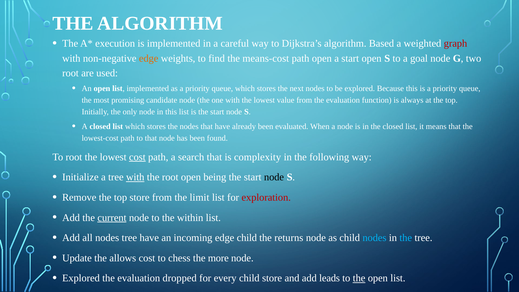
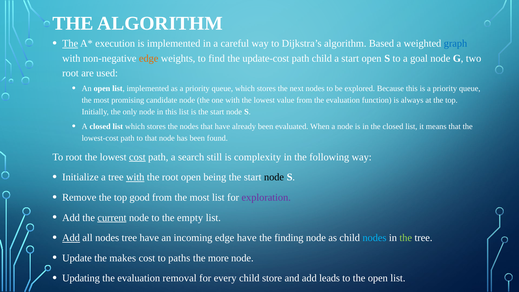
The underline: none -> present (70, 44)
graph colour: red -> blue (455, 44)
means-cost: means-cost -> update-cost (266, 58)
path open: open -> child (322, 58)
search that: that -> still (214, 157)
top store: store -> good (140, 197)
from the limit: limit -> most (200, 197)
exploration colour: red -> purple (266, 197)
within: within -> empty (190, 218)
Add underline: none -> present (71, 238)
edge child: child -> have (247, 238)
returns: returns -> finding (289, 238)
the colour: light blue -> light green (406, 238)
allows: allows -> makes (123, 258)
chess: chess -> paths (179, 258)
Explored: Explored -> Updating (81, 278)
dropped: dropped -> removal (180, 278)
the underline: present -> none (359, 278)
